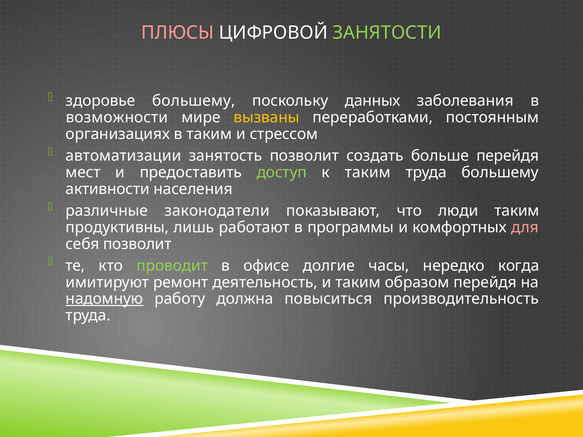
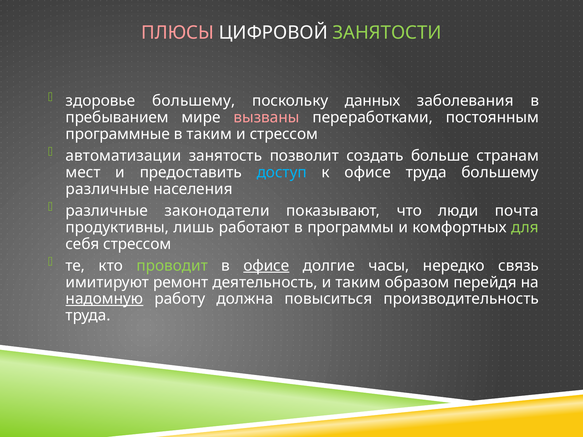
возможности: возможности -> пребыванием (117, 118)
вызваны colour: yellow -> pink (267, 118)
организациях: организациях -> программные (118, 134)
больше перейдя: перейдя -> странам (508, 156)
доступ colour: light green -> light blue (282, 173)
к таким: таким -> офисе (368, 173)
активности: активности -> различные (108, 189)
люди таким: таким -> почта (517, 211)
для colour: pink -> light green (525, 227)
себя позволит: позволит -> стрессом (137, 244)
офисе underline: none -> present (266, 266)
когда: когда -> связь (519, 266)
